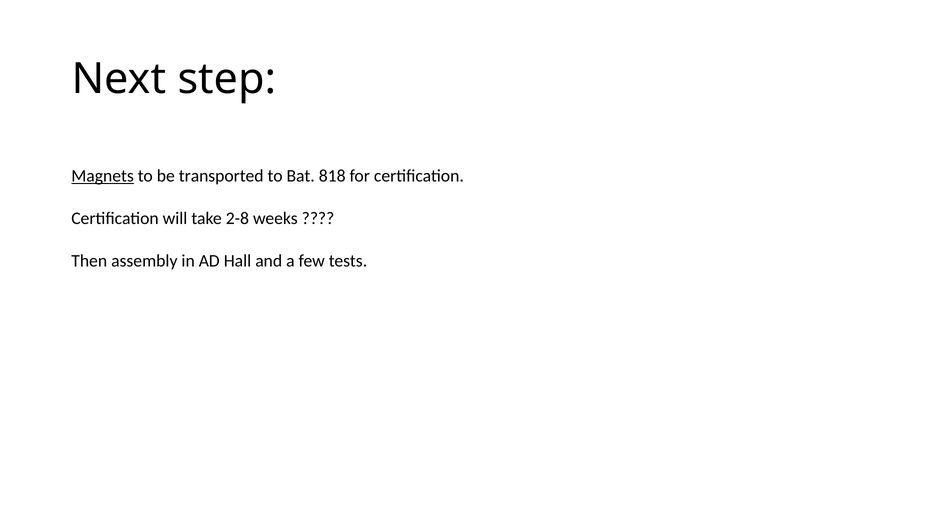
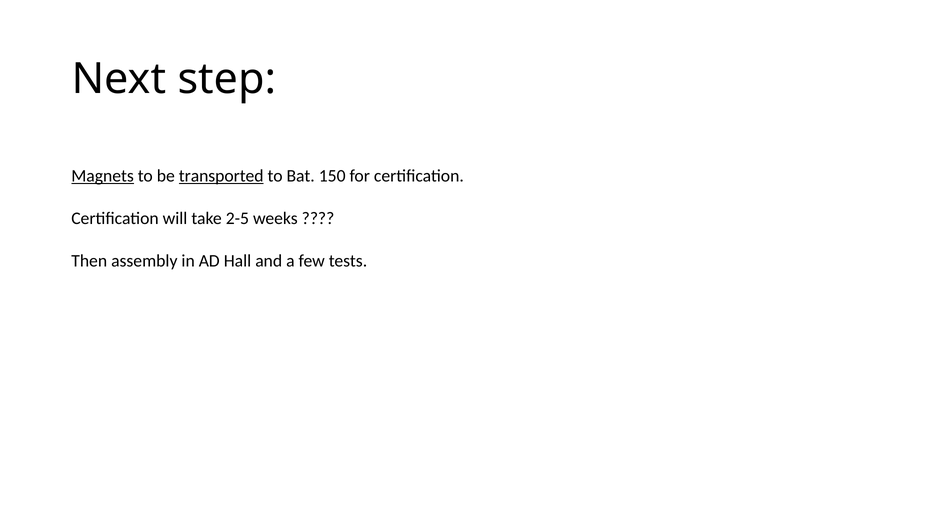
transported underline: none -> present (221, 176)
818: 818 -> 150 (332, 176)
2-8: 2-8 -> 2-5 (237, 219)
